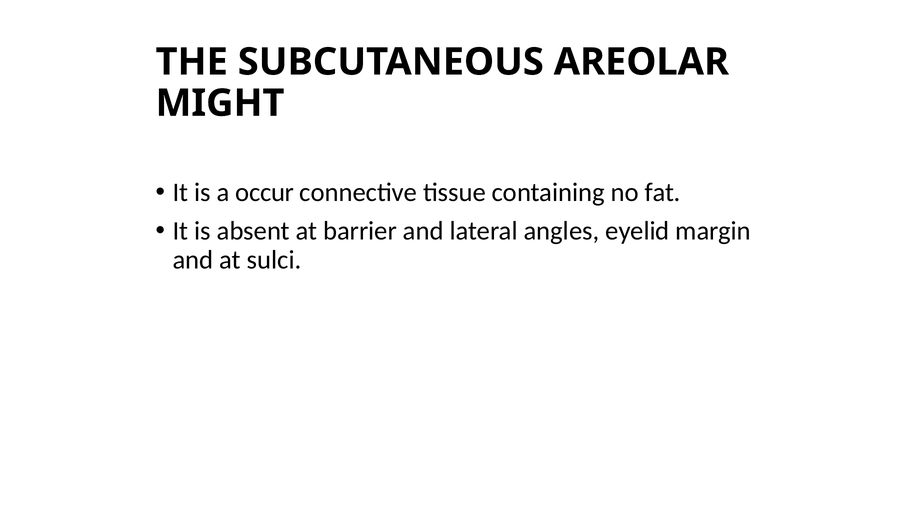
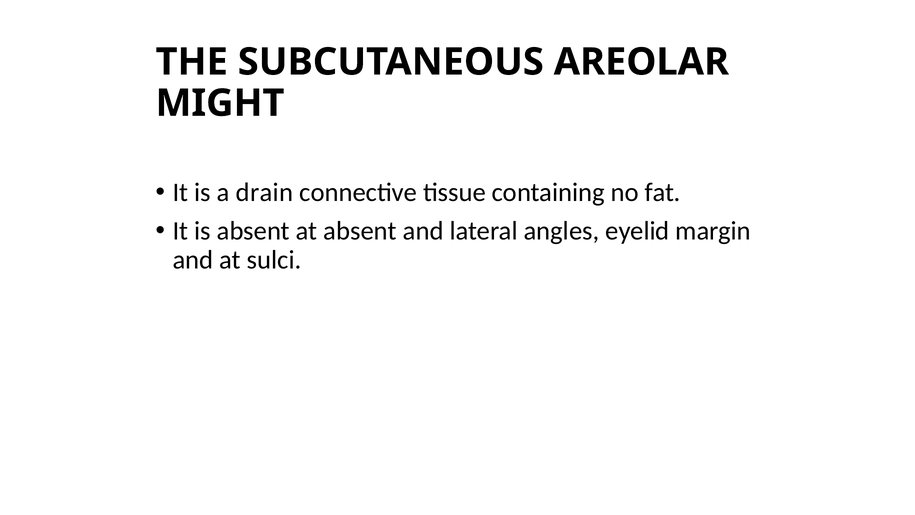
occur: occur -> drain (264, 192)
at barrier: barrier -> absent (360, 231)
